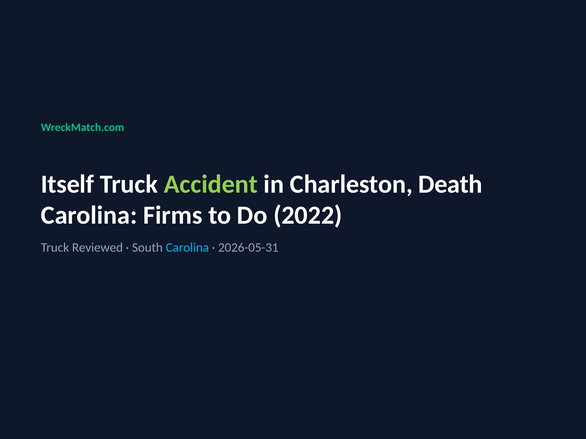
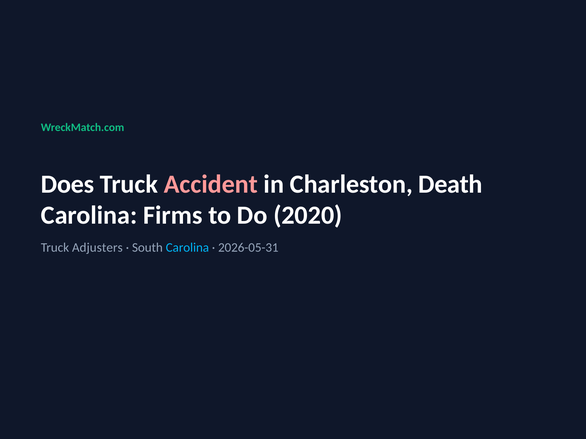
Itself: Itself -> Does (67, 184)
Accident colour: light green -> pink (211, 184)
2022: 2022 -> 2020 (308, 216)
Reviewed: Reviewed -> Adjusters (97, 248)
